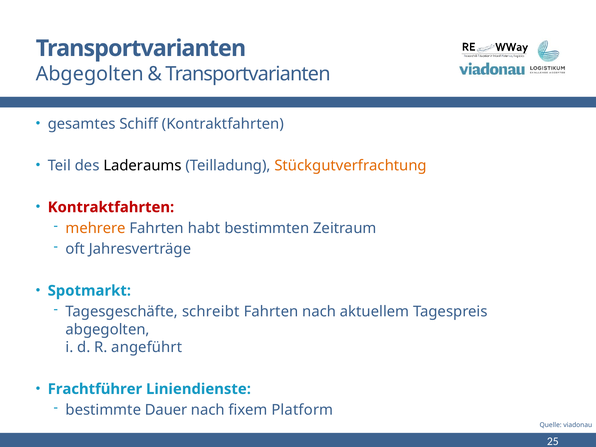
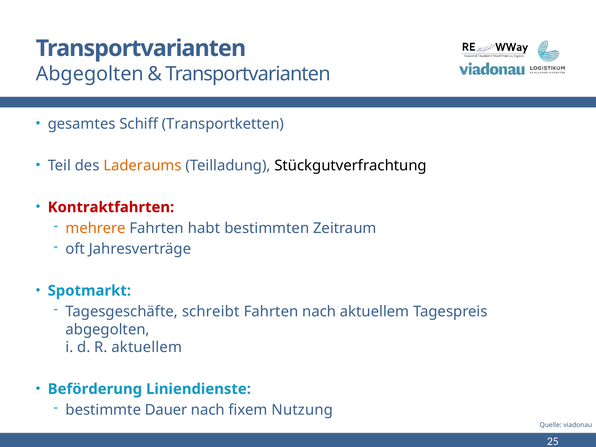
Schiff Kontraktfahrten: Kontraktfahrten -> Transportketten (223, 124)
Laderaums colour: black -> orange (142, 166)
Stückgutverfrachtung colour: orange -> black (351, 166)
R angeführt: angeführt -> aktuellem (147, 347)
Frachtführer: Frachtführer -> Beförderung (95, 389)
Platform: Platform -> Nutzung (302, 410)
